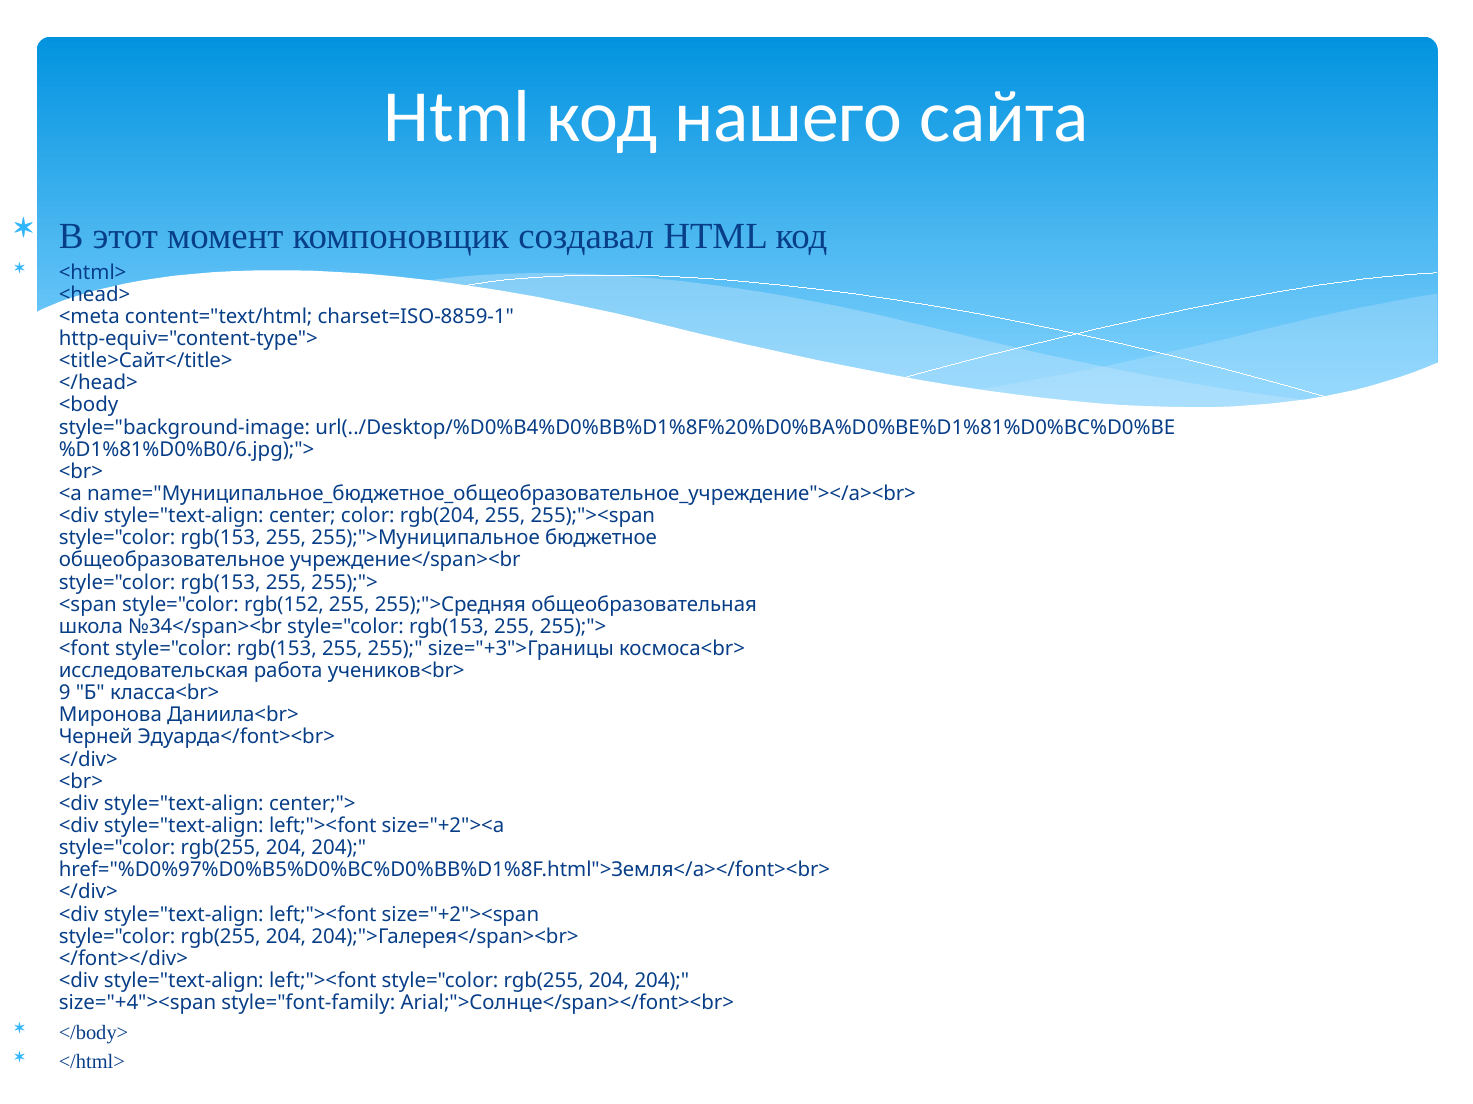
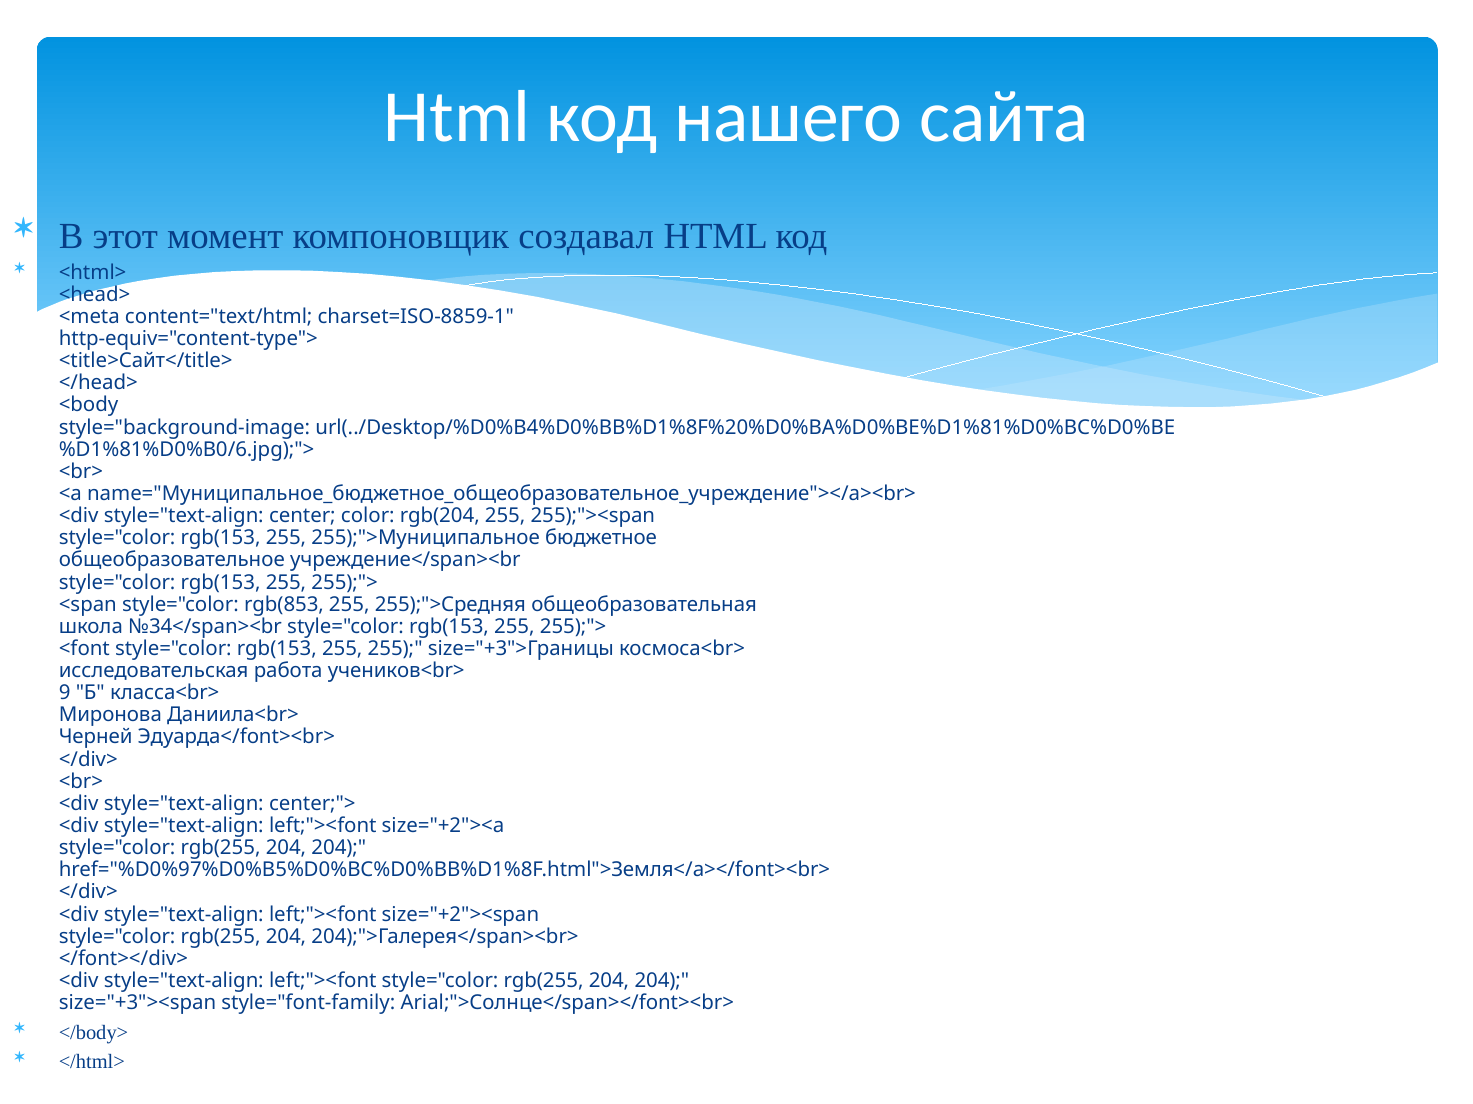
rgb(152: rgb(152 -> rgb(853 (284, 605)
size="+4"><span: size="+4"><span -> size="+3"><span (138, 1004)
